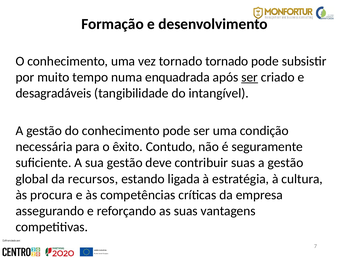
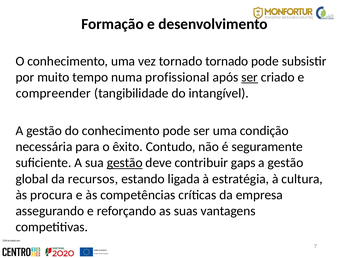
enquadrada: enquadrada -> profissional (177, 77)
desagradáveis: desagradáveis -> compreender (53, 93)
gestão underline: none -> present (125, 163)
contribuir suas: suas -> gaps (243, 163)
